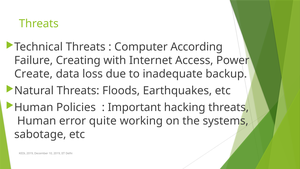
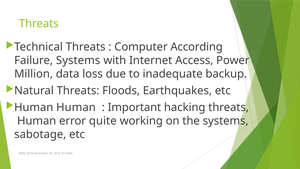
Failure Creating: Creating -> Systems (78, 60)
Create: Create -> Million (34, 74)
Human Policies: Policies -> Human (76, 107)
